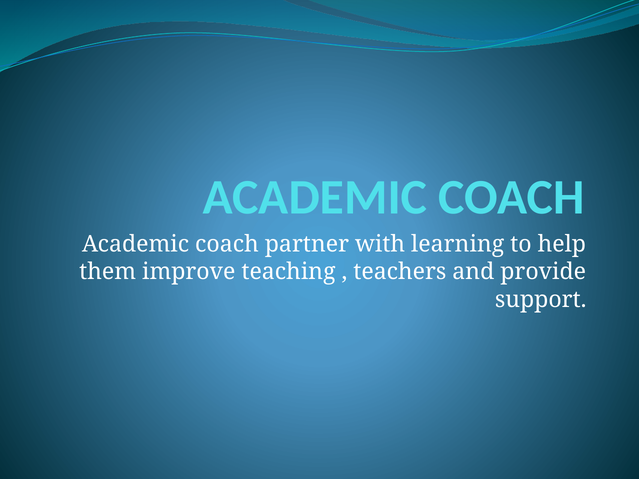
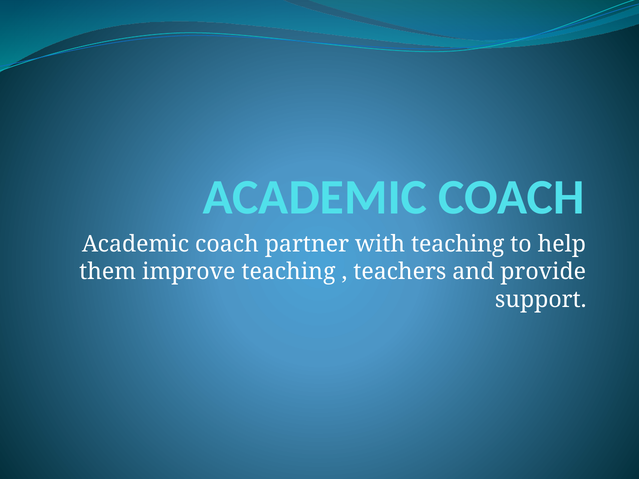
with learning: learning -> teaching (458, 244)
